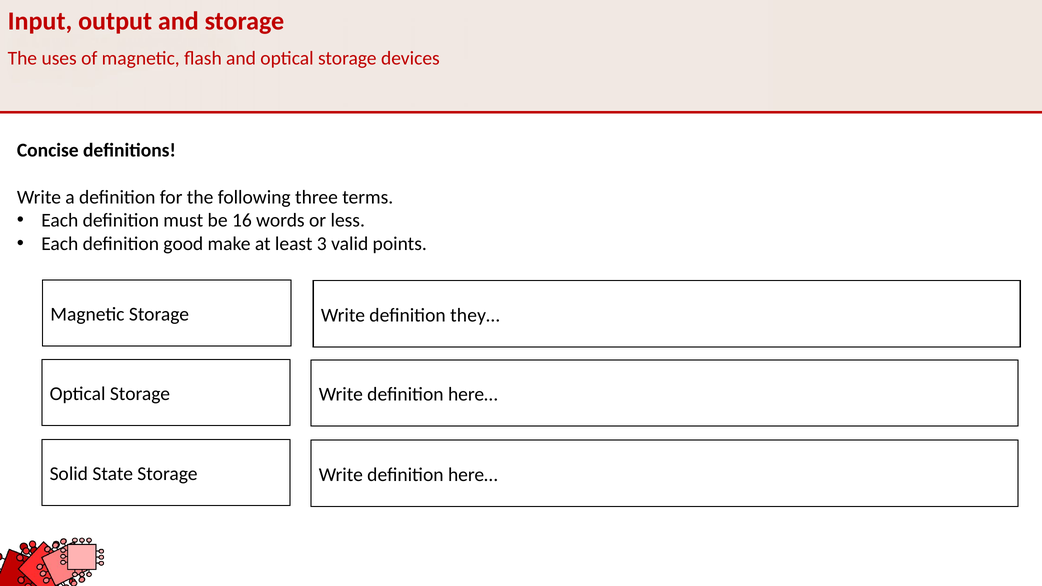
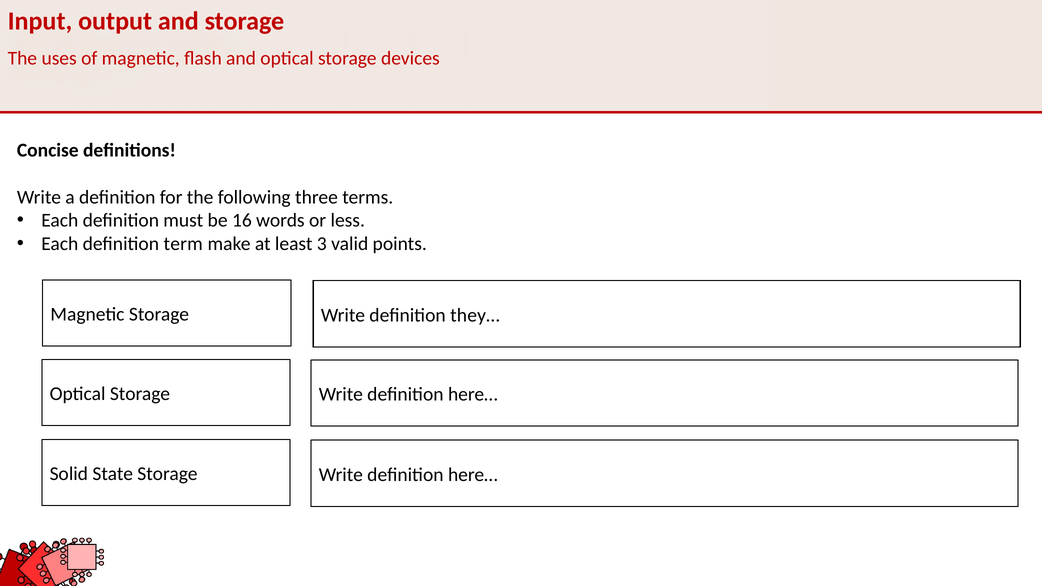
good: good -> term (183, 244)
